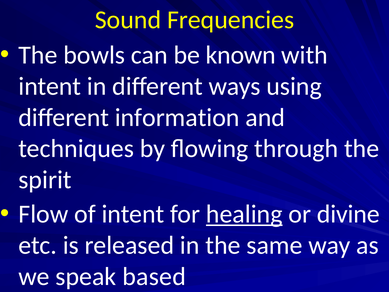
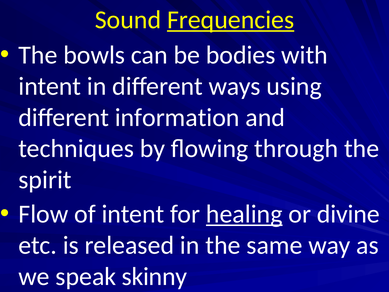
Frequencies underline: none -> present (231, 20)
known: known -> bodies (241, 55)
based: based -> skinny (154, 276)
